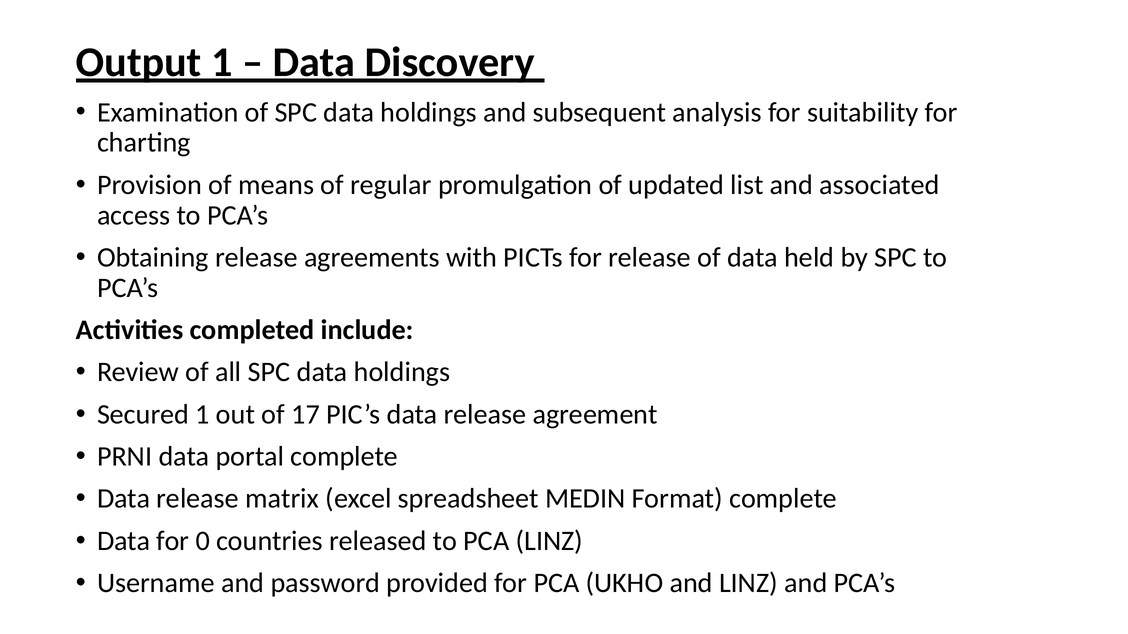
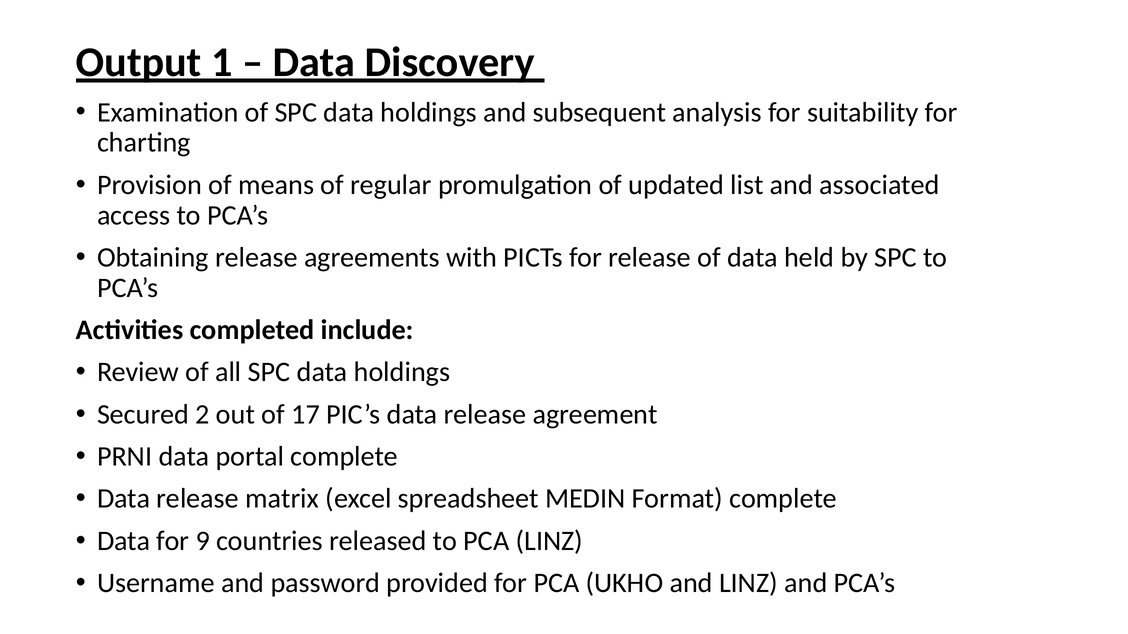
Secured 1: 1 -> 2 (202, 415)
0: 0 -> 9 (203, 541)
